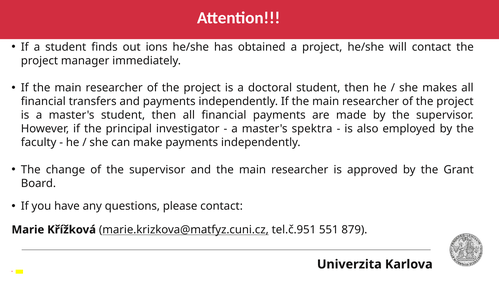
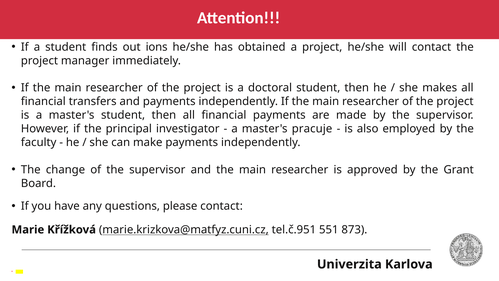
spektra: spektra -> pracuje (312, 129)
879: 879 -> 873 (354, 229)
